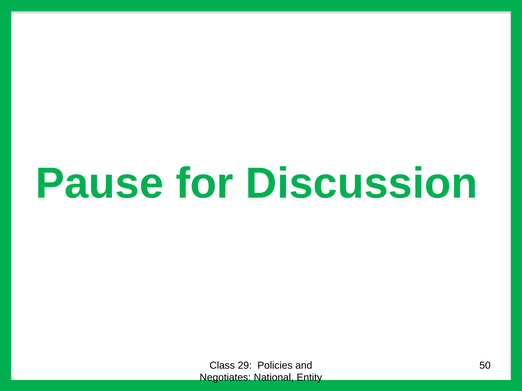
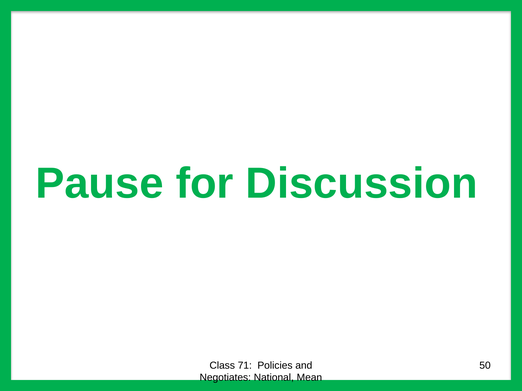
29: 29 -> 71 (245, 366)
Entity: Entity -> Mean (309, 378)
